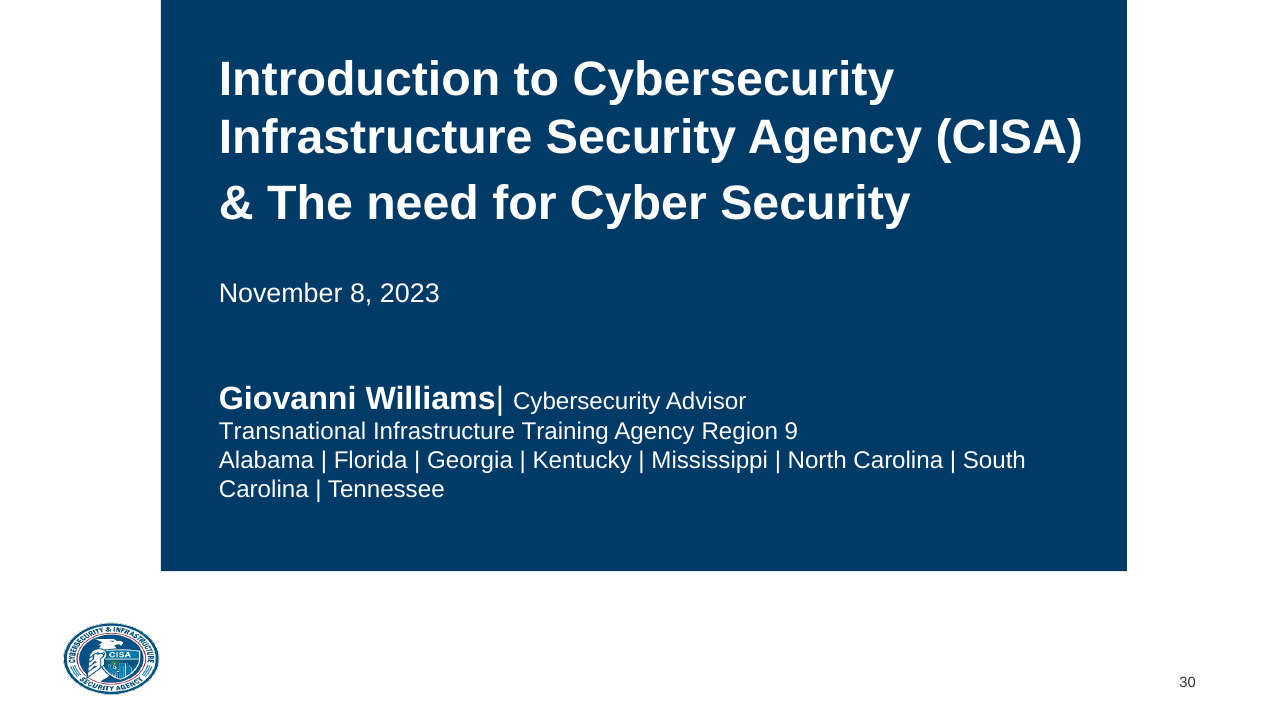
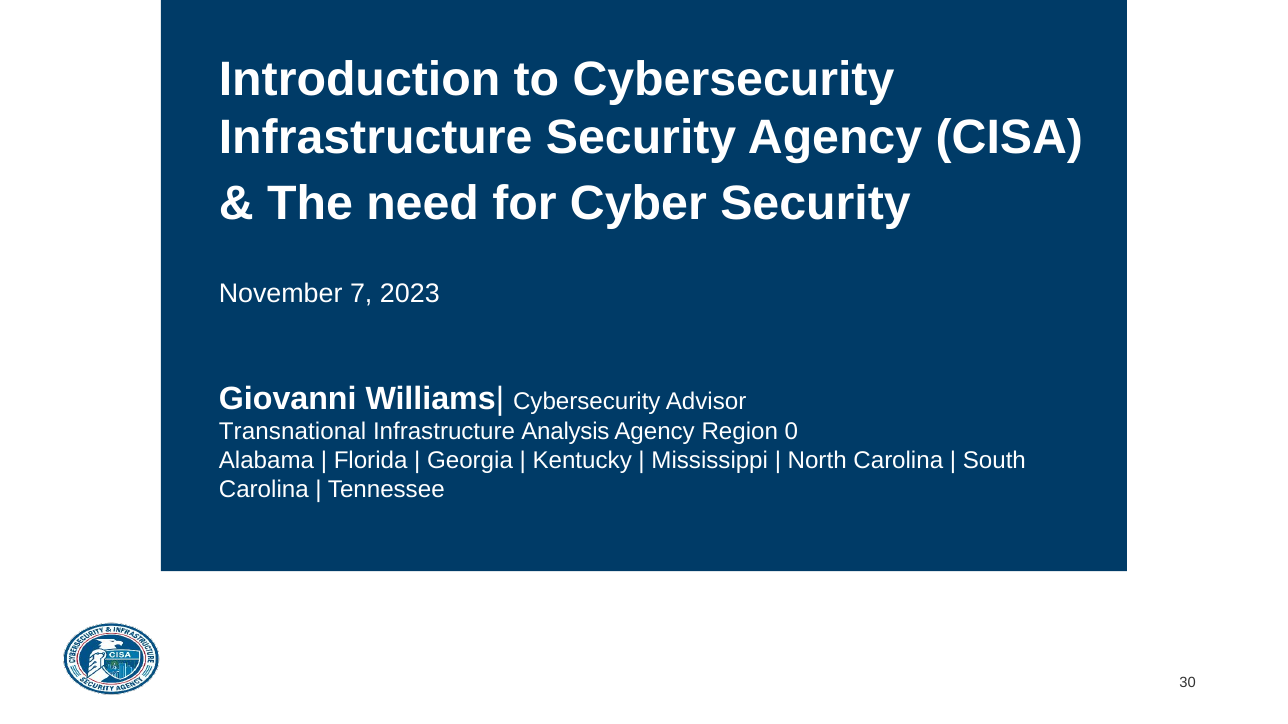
8: 8 -> 7 (361, 294)
Training: Training -> Analysis (565, 432)
9: 9 -> 0 (791, 432)
